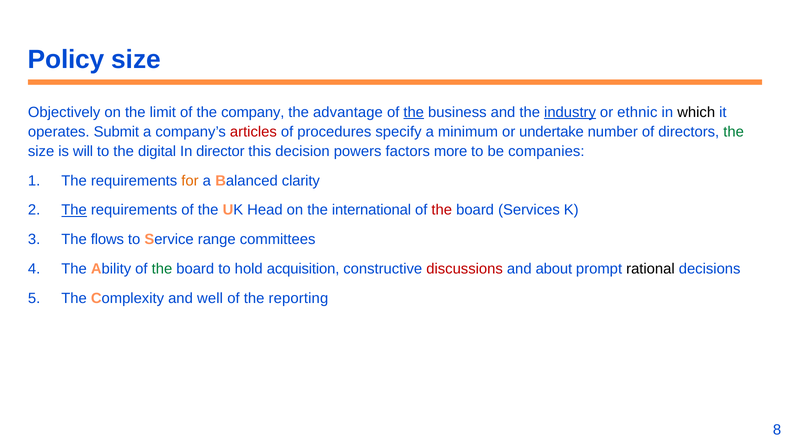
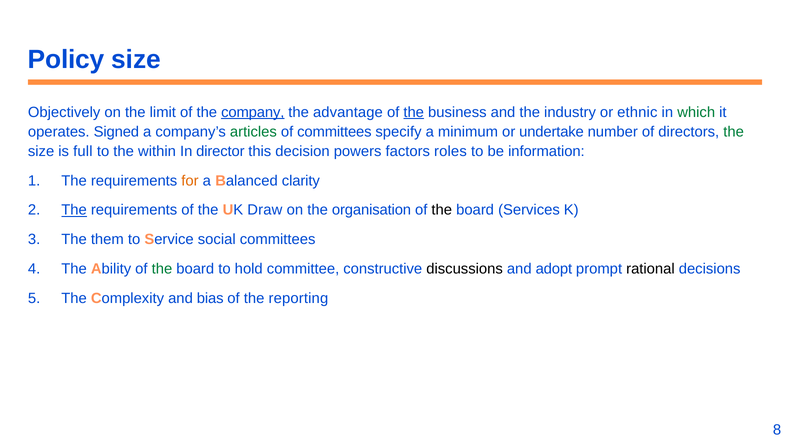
company underline: none -> present (253, 112)
industry underline: present -> none (570, 112)
which colour: black -> green (696, 112)
Submit: Submit -> Signed (116, 132)
articles colour: red -> green (253, 132)
of procedures: procedures -> committees (334, 132)
will: will -> full (83, 151)
digital: digital -> within (157, 151)
more: more -> roles (450, 151)
companies: companies -> information (546, 151)
Head: Head -> Draw (265, 210)
international: international -> organisation (372, 210)
the colour: red -> black (442, 210)
flows: flows -> them (107, 240)
range: range -> social (217, 240)
acquisition: acquisition -> committee (303, 269)
discussions colour: red -> black (465, 269)
about: about -> adopt (554, 269)
well: well -> bias (210, 298)
